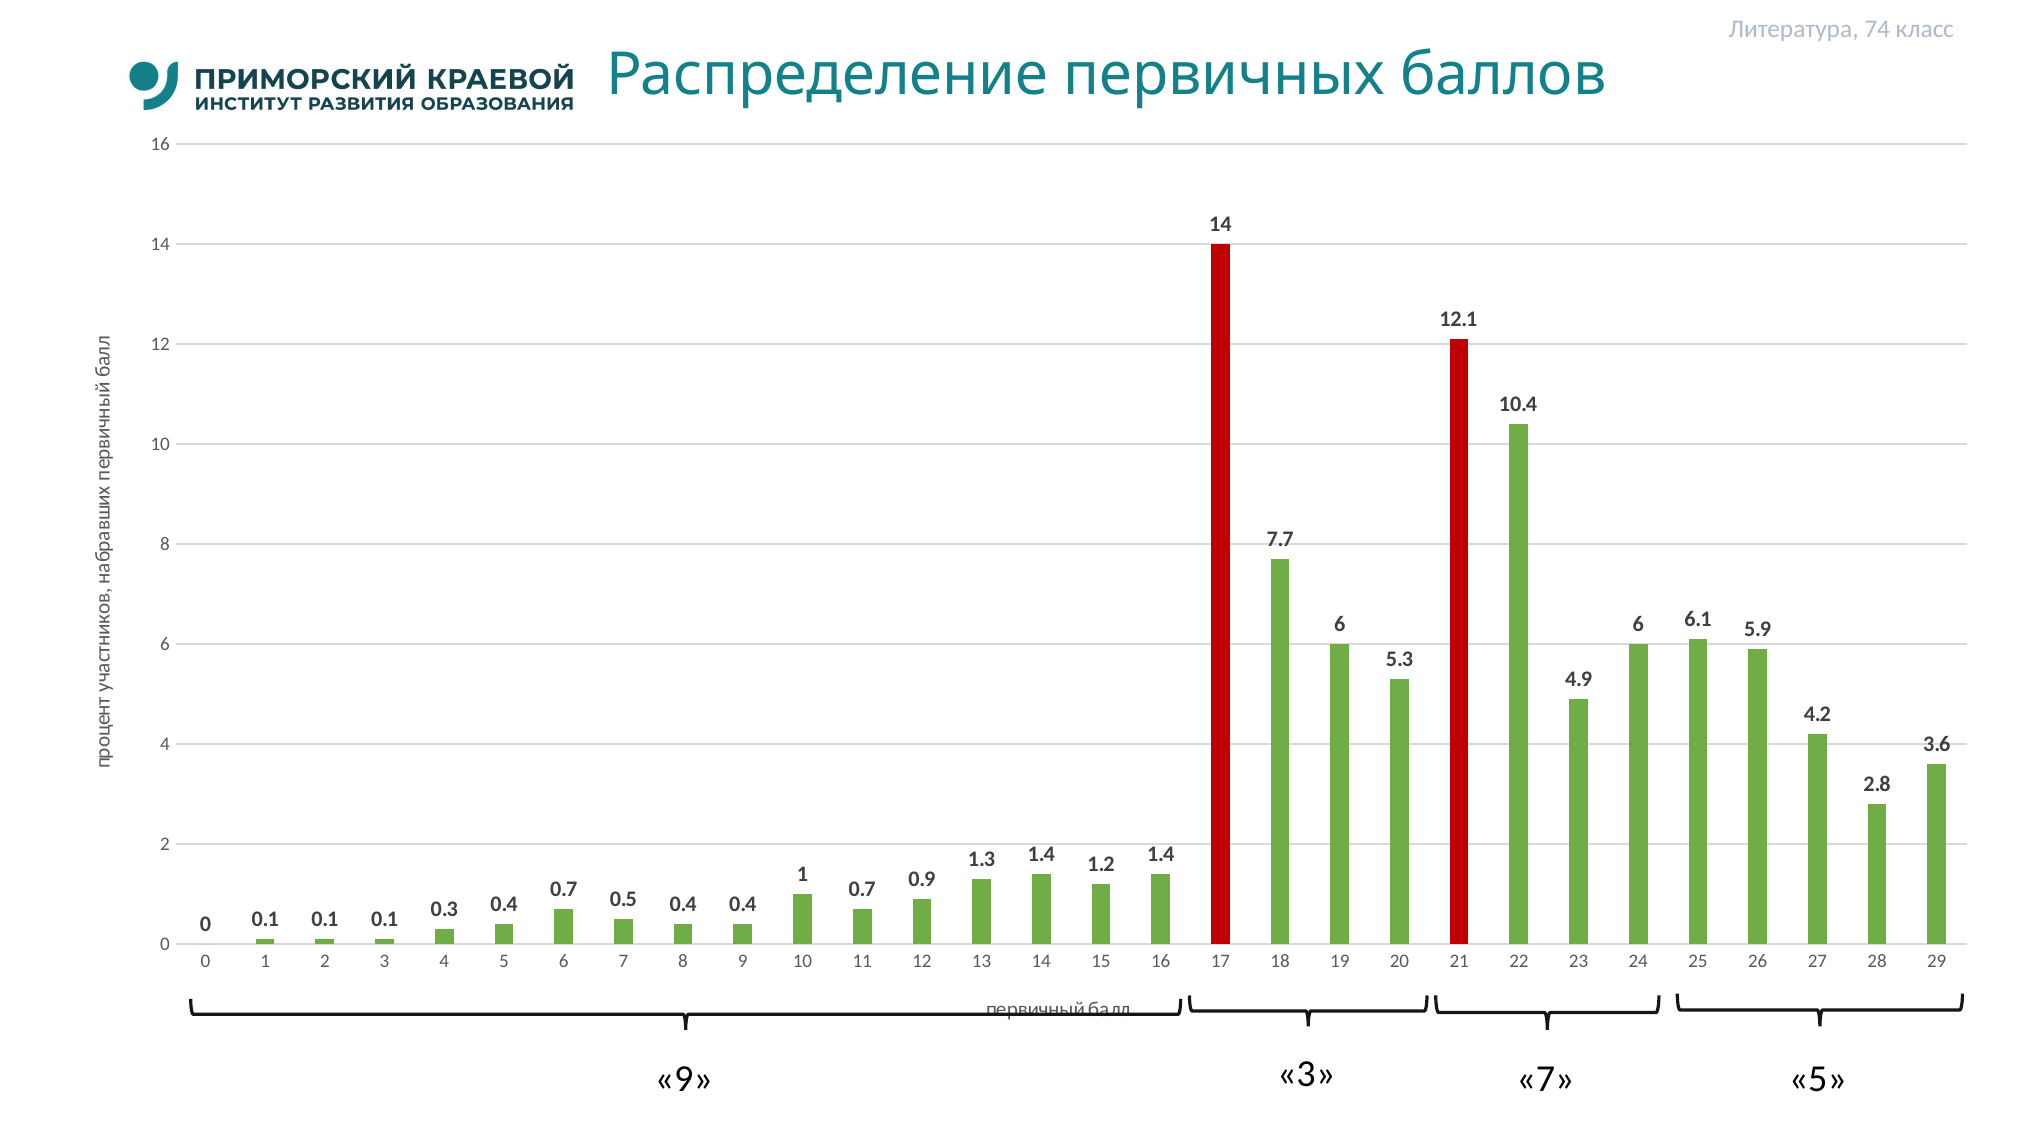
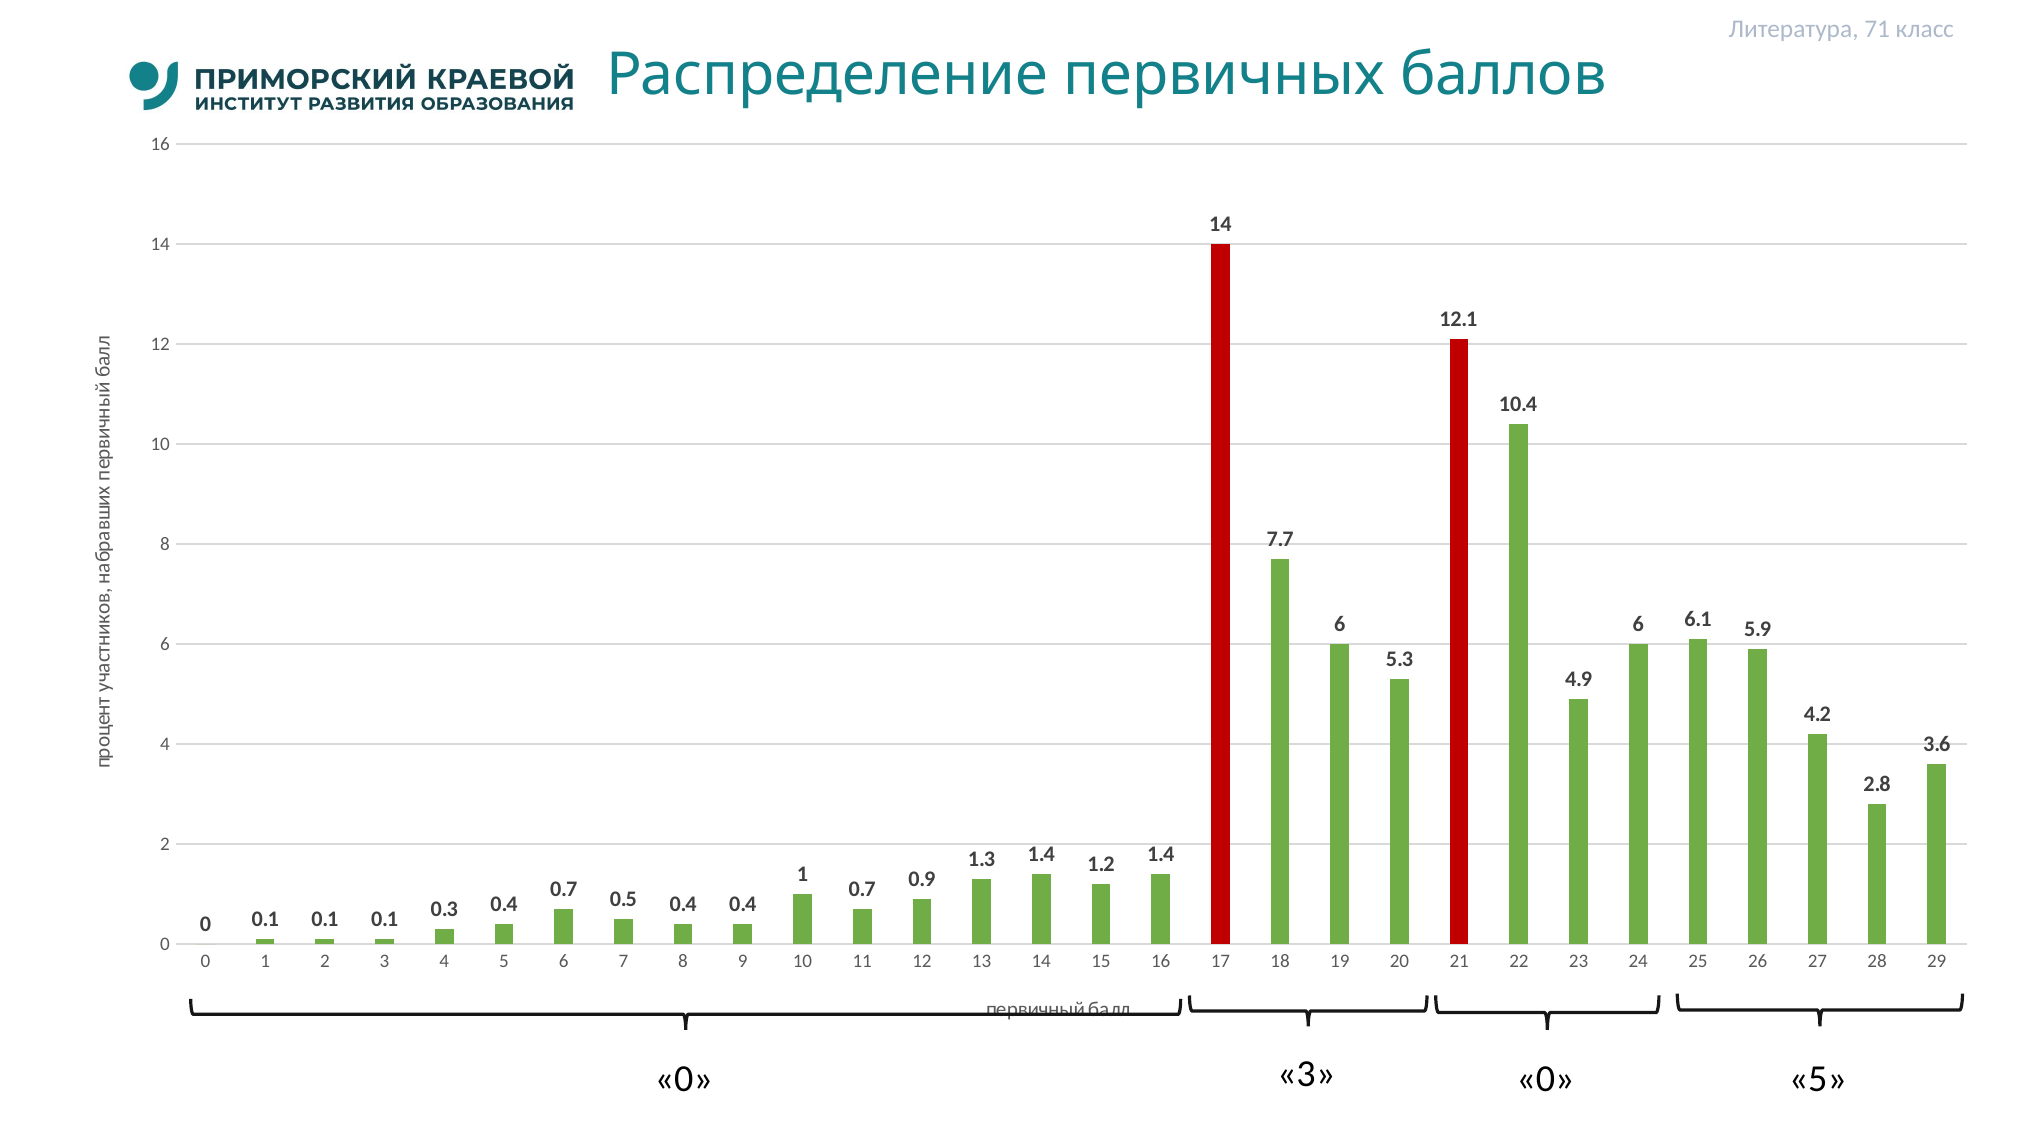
74: 74 -> 71 (1877, 29)
9: 9 -> 0 (684, 1079)
3 7: 7 -> 0 (1545, 1079)
